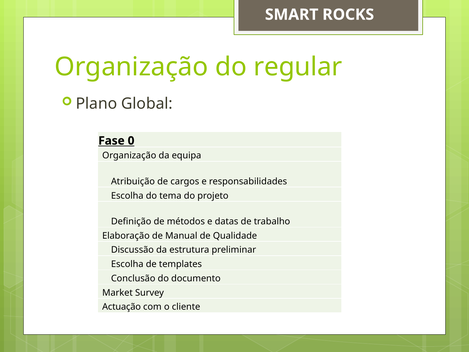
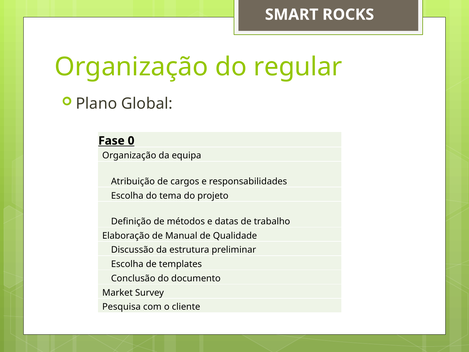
Actuação: Actuação -> Pesquisa (121, 307)
